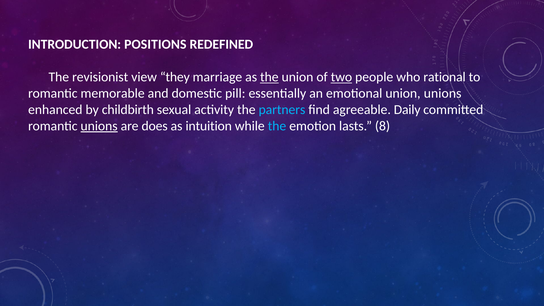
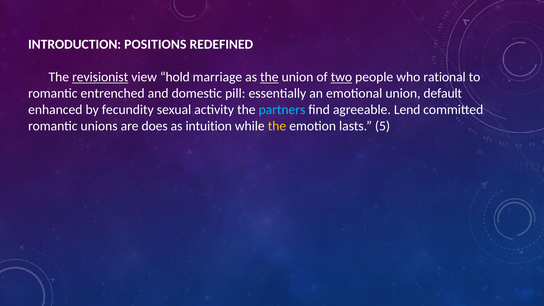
revisionist underline: none -> present (100, 77)
they: they -> hold (175, 77)
memorable: memorable -> entrenched (113, 93)
union unions: unions -> default (443, 93)
childbirth: childbirth -> fecundity (128, 110)
Daily: Daily -> Lend (407, 110)
unions underline: present -> none (99, 126)
the colour: light blue -> yellow (277, 126)
8: 8 -> 5 (383, 126)
